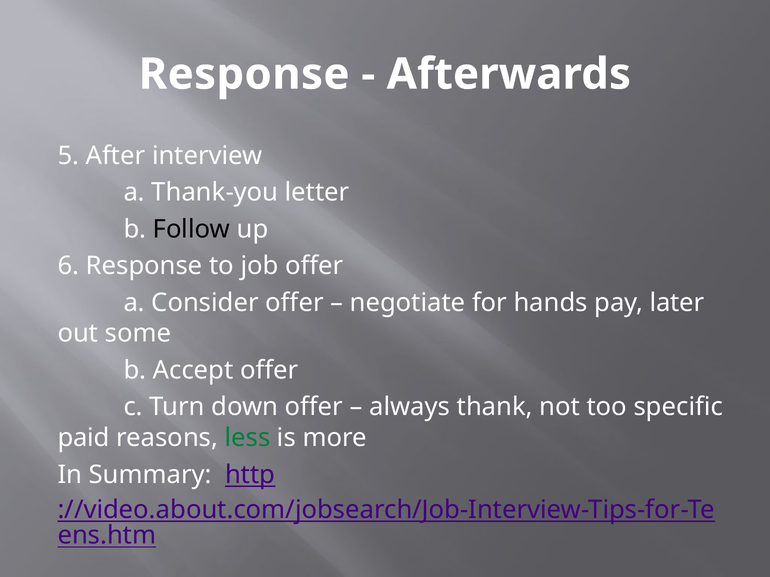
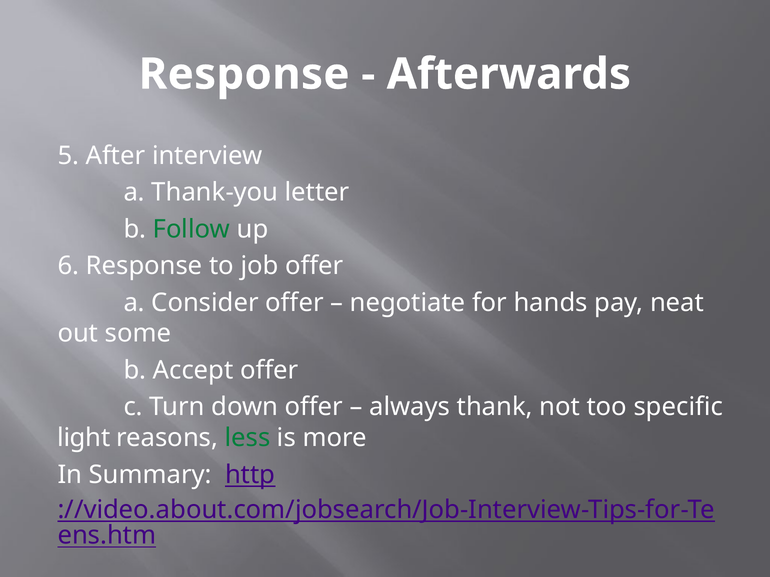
Follow colour: black -> green (191, 229)
later: later -> neat (677, 303)
paid: paid -> light (84, 438)
